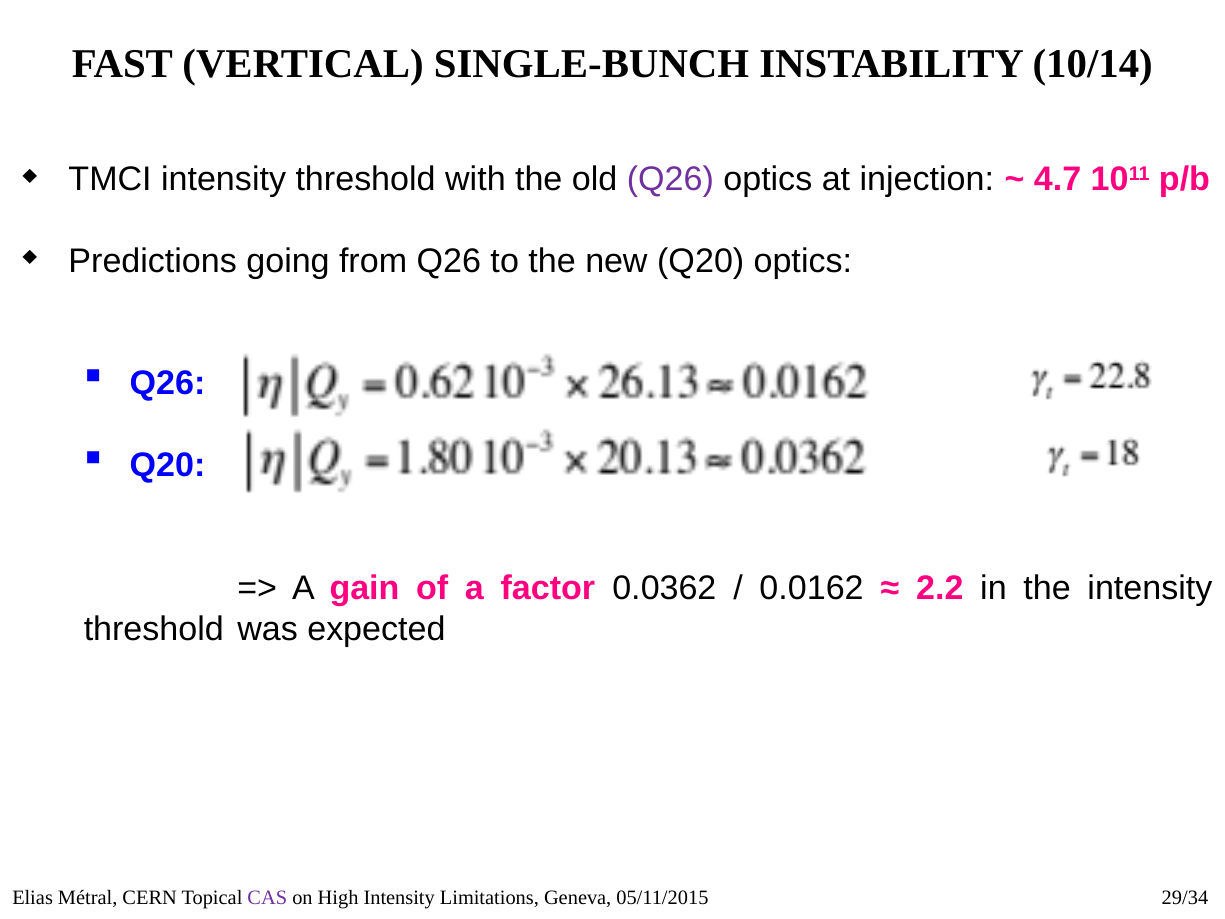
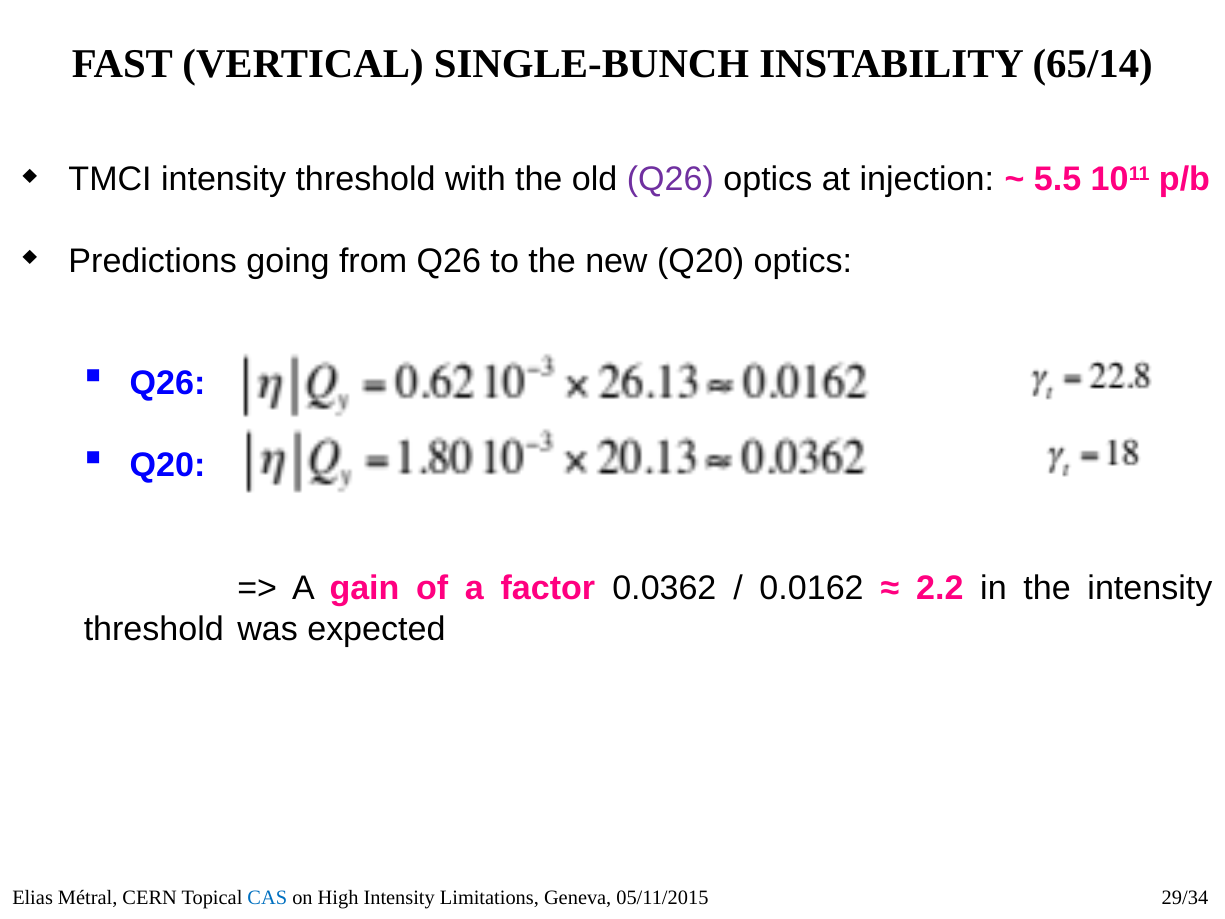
10/14: 10/14 -> 65/14 (1093, 64)
4.7: 4.7 -> 5.5 (1058, 179)
CAS colour: purple -> blue (267, 898)
